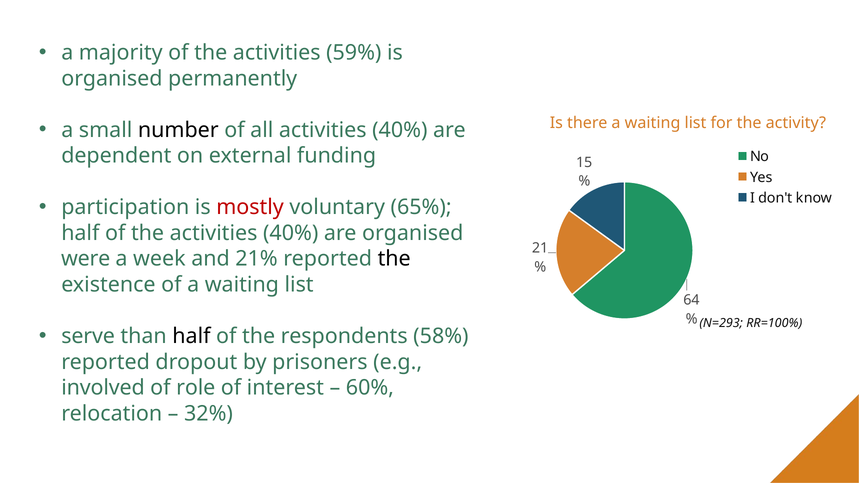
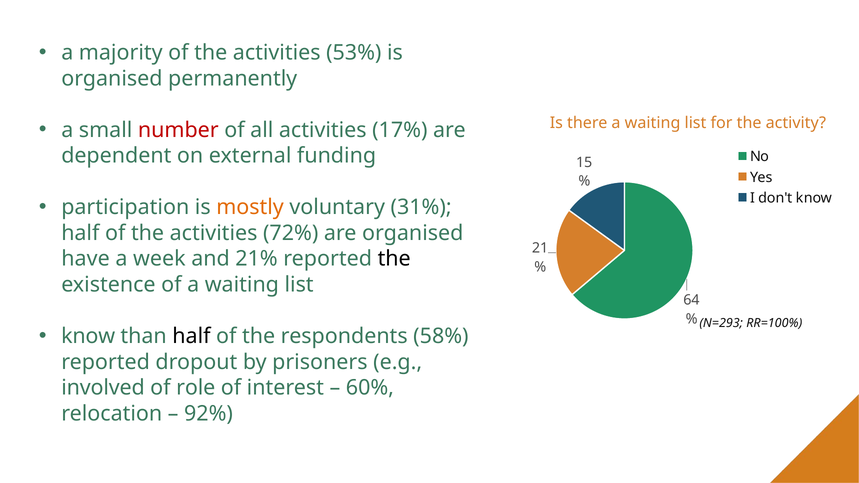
59%: 59% -> 53% (354, 53)
number colour: black -> red (178, 130)
all activities 40%: 40% -> 17% (400, 130)
mostly colour: red -> orange (250, 207)
65%: 65% -> 31% (421, 207)
the activities 40%: 40% -> 72% (291, 233)
were: were -> have (86, 259)
serve: serve -> know (88, 336)
32%: 32% -> 92% (208, 414)
